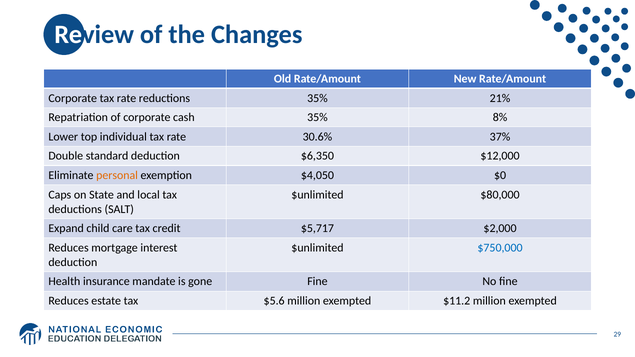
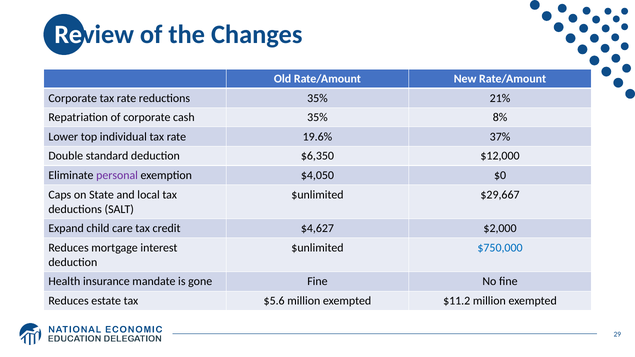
30.6%: 30.6% -> 19.6% (317, 137)
personal colour: orange -> purple (117, 175)
$80,000: $80,000 -> $29,667 (500, 195)
$5,717: $5,717 -> $4,627 (317, 229)
